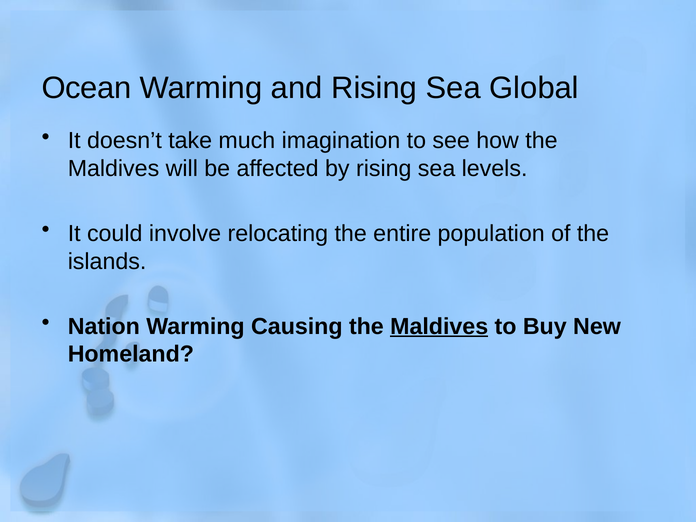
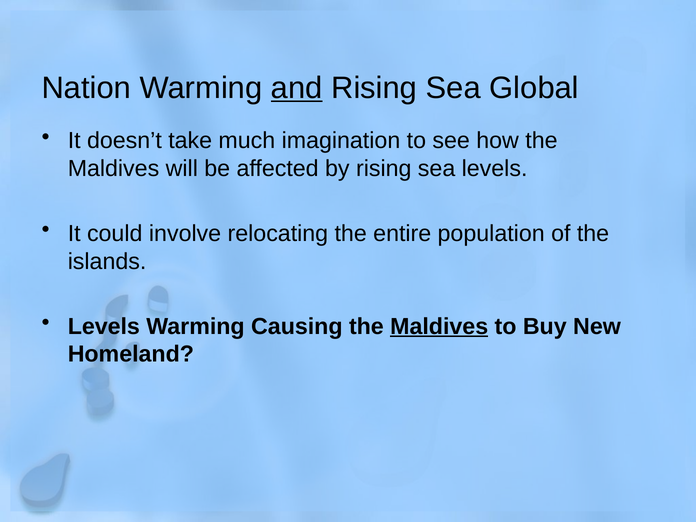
Ocean: Ocean -> Nation (86, 88)
and underline: none -> present (297, 88)
Nation: Nation -> Levels (104, 326)
